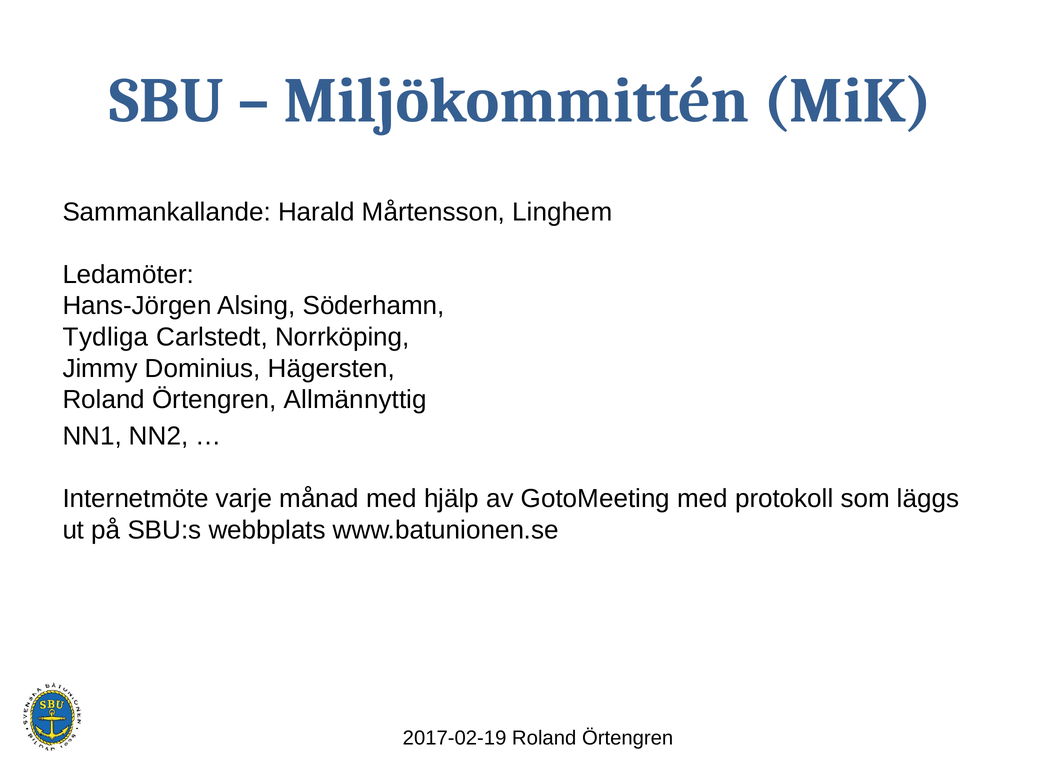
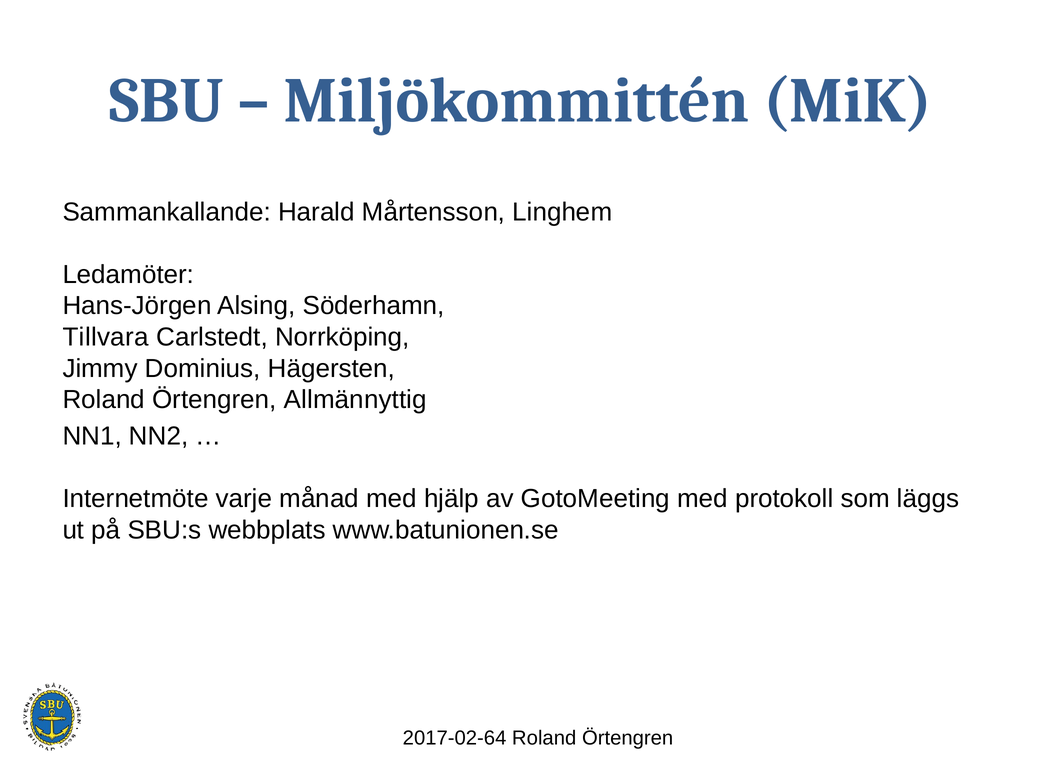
Tydliga: Tydliga -> Tillvara (106, 337)
2017-02-19: 2017-02-19 -> 2017-02-64 (455, 738)
